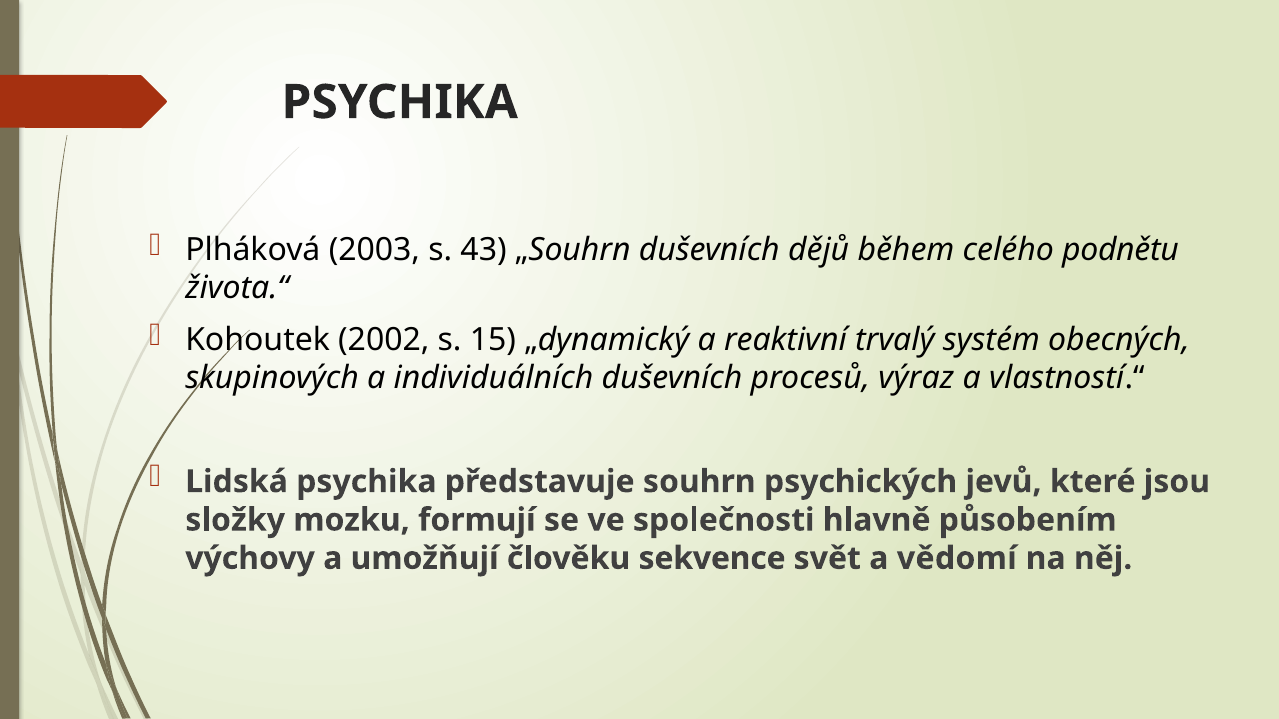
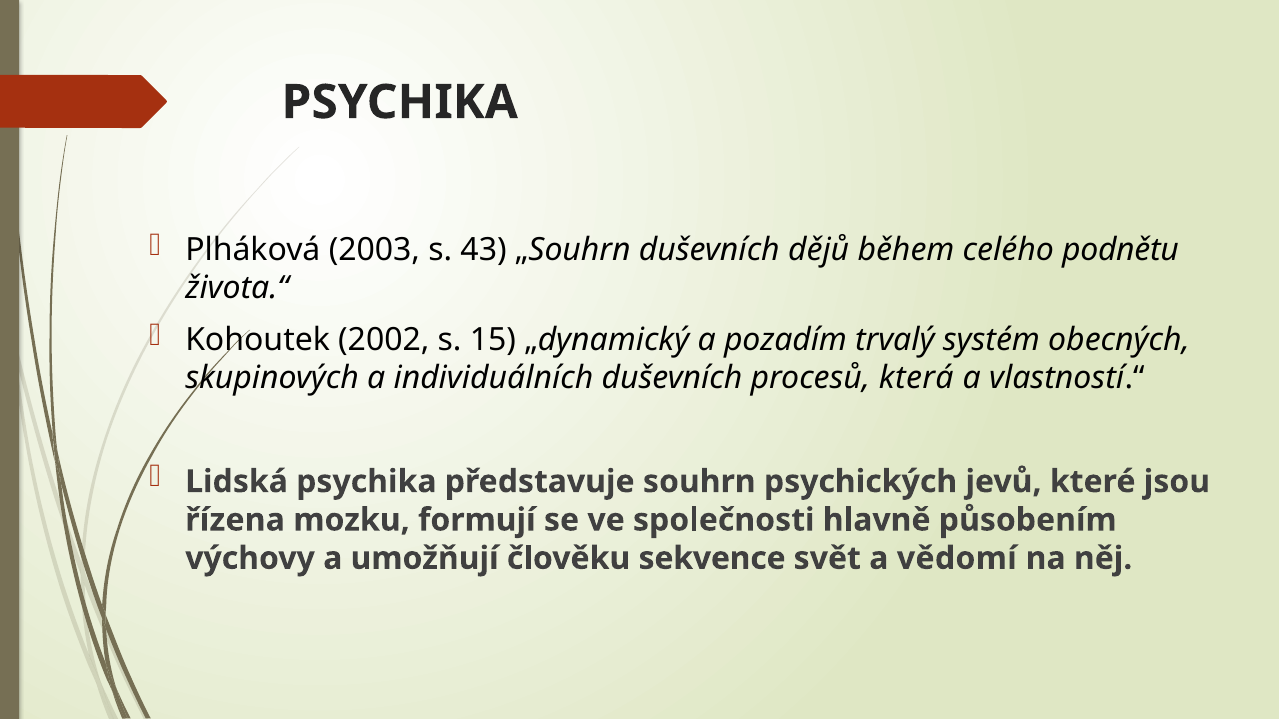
reaktivní: reaktivní -> pozadím (785, 340)
výraz: výraz -> která (916, 379)
složky: složky -> řízena (235, 520)
